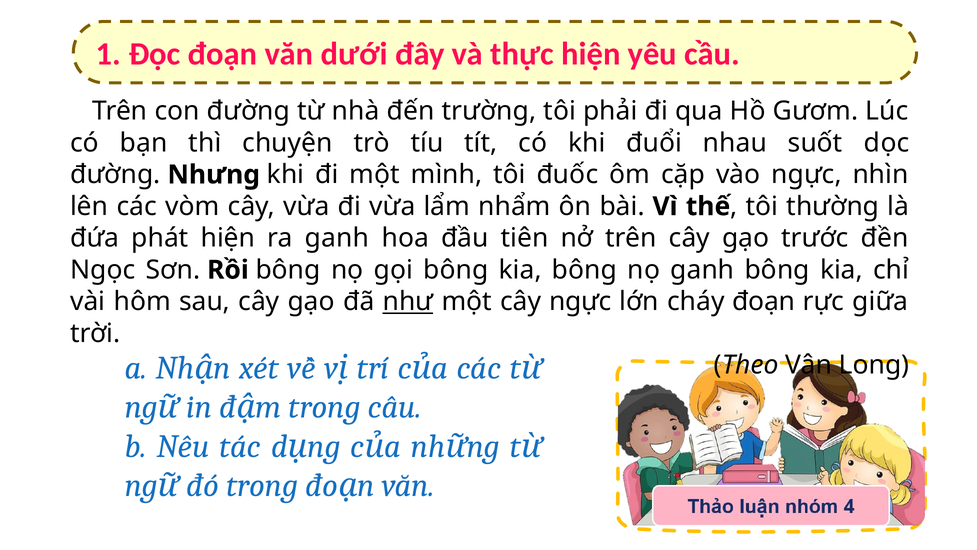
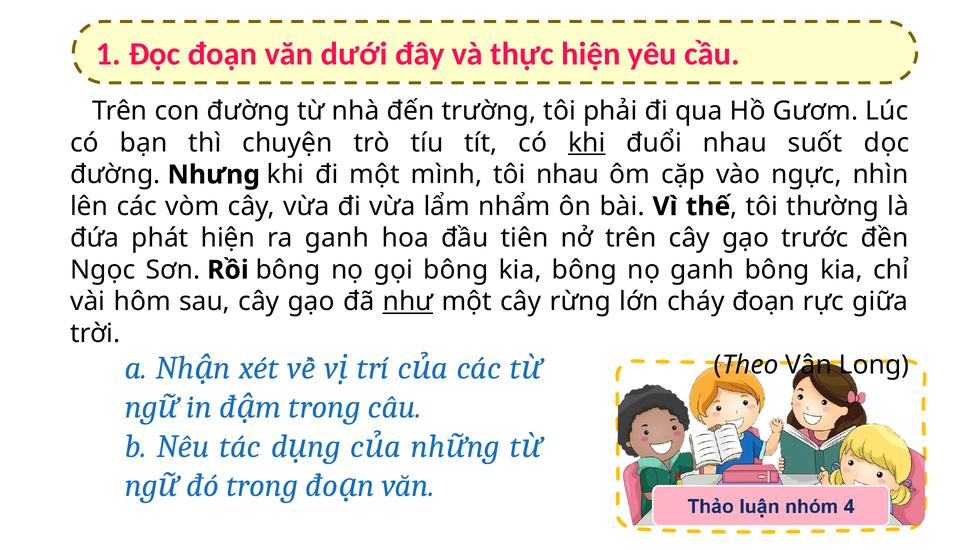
khi underline: none -> present (587, 143)
tôi đuốc: đuốc -> nhau (568, 175)
cây ngực: ngực -> rừng (580, 301)
